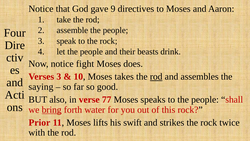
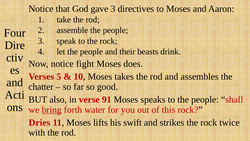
gave 9: 9 -> 3 (113, 9)
Verses 3: 3 -> 5 (59, 76)
rod underline: present -> none (156, 76)
saying: saying -> chatter (41, 87)
77: 77 -> 91 (107, 99)
Prior: Prior -> Dries (39, 122)
